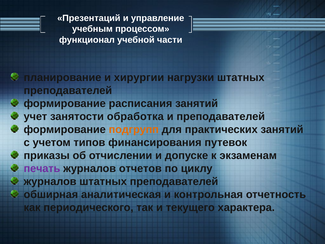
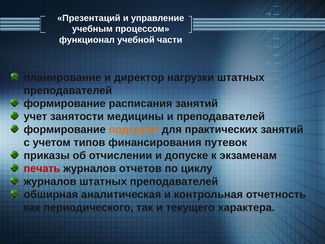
хирургии: хирургии -> директор (139, 77)
обработка: обработка -> медицины (135, 116)
печать colour: purple -> red (42, 168)
